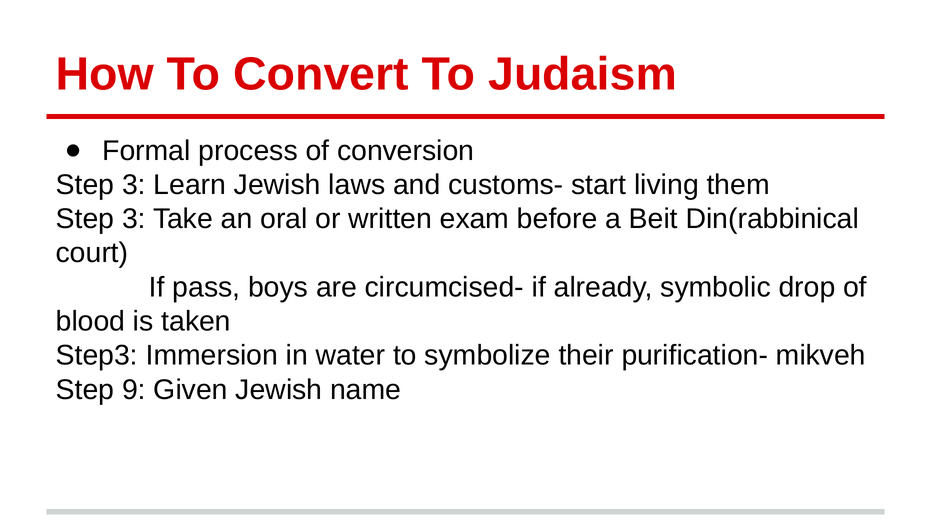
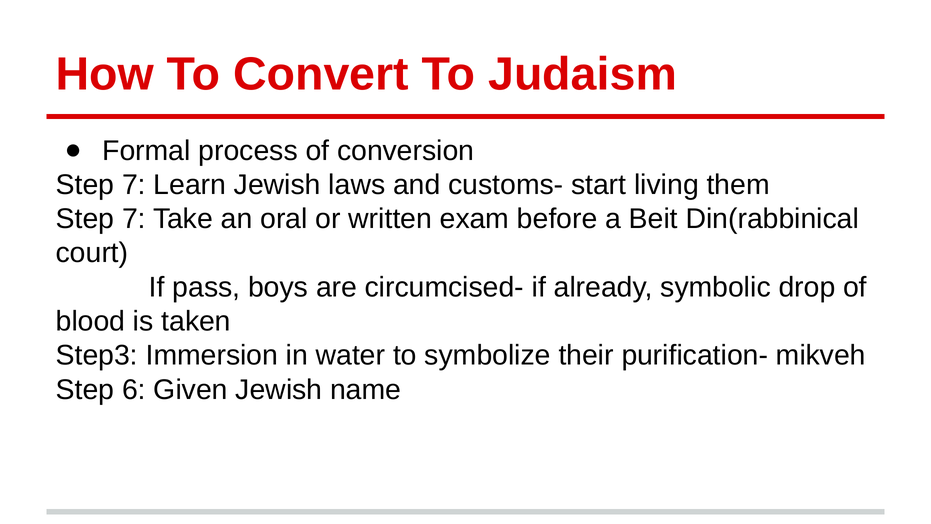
3: 3 -> 7 (134, 185)
3: 3 -> 7 (134, 219)
9: 9 -> 6 (134, 389)
